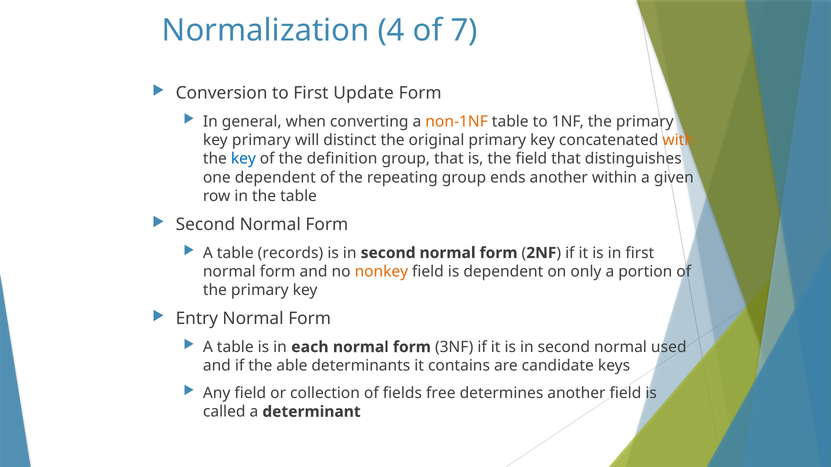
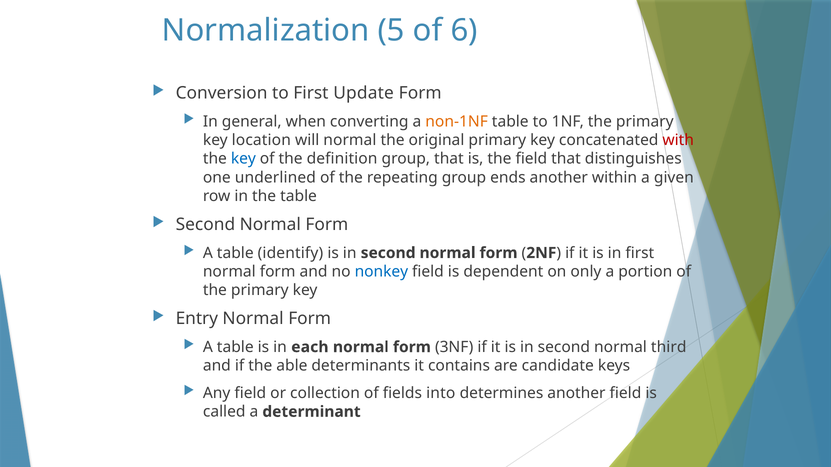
4: 4 -> 5 (391, 31)
7: 7 -> 6 (464, 31)
key primary: primary -> location (261, 140)
will distinct: distinct -> normal (350, 140)
with colour: orange -> red (678, 140)
one dependent: dependent -> underlined (275, 178)
records: records -> identify (290, 253)
nonkey colour: orange -> blue (381, 272)
used: used -> third (669, 347)
free: free -> into (441, 393)
